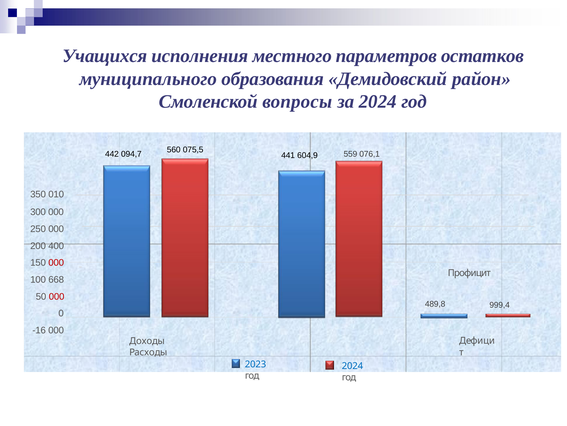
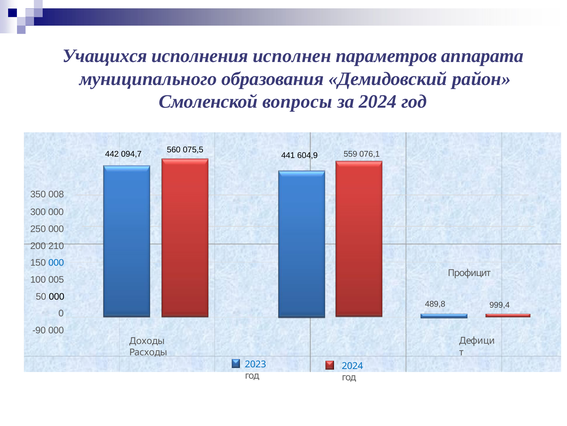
местного: местного -> исполнен (292, 56)
остатков: остатков -> аппарата (482, 56)
010: 010 -> 008 (56, 194)
400: 400 -> 210 (56, 246)
000 colour: red -> blue (56, 262)
668: 668 -> 005 (56, 279)
000 colour: red -> black (57, 296)
-16: -16 -> -90 (39, 330)
